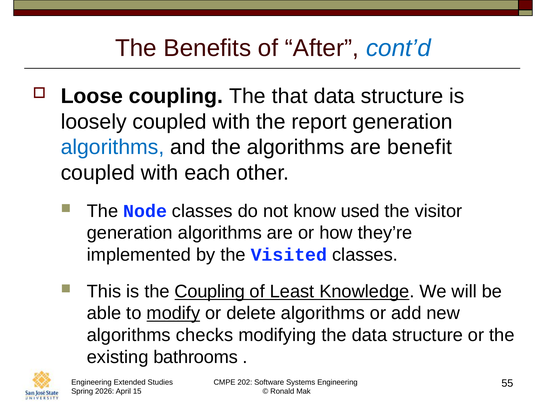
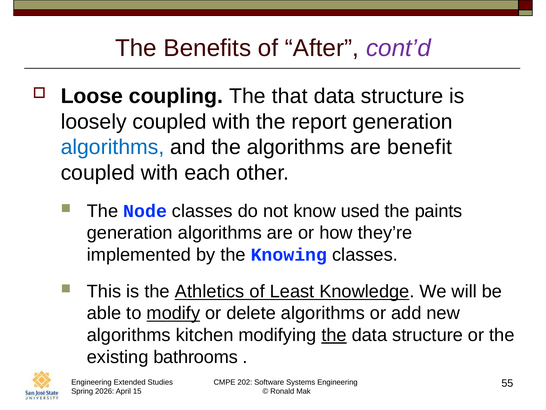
cont’d colour: blue -> purple (399, 48)
visitor: visitor -> paints (439, 211)
Visited: Visited -> Knowing (289, 254)
the Coupling: Coupling -> Athletics (210, 291)
checks: checks -> kitchen (205, 335)
the underline: none -> present (334, 335)
